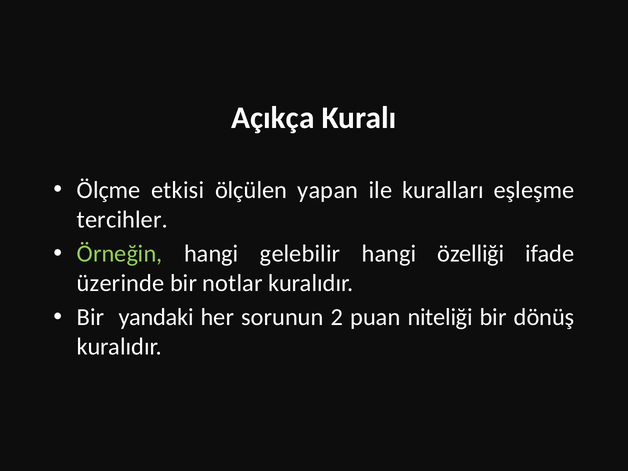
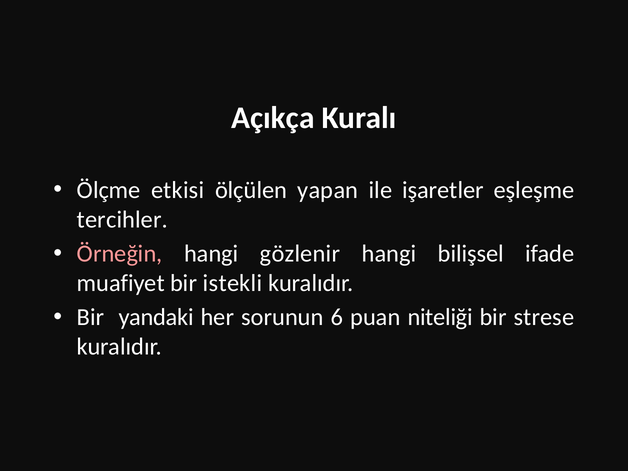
kuralları: kuralları -> işaretler (443, 190)
Örneğin colour: light green -> pink (120, 254)
gelebilir: gelebilir -> gözlenir (300, 254)
özelliği: özelliği -> bilişsel (471, 254)
üzerinde: üzerinde -> muafiyet (121, 283)
notlar: notlar -> istekli (233, 283)
2: 2 -> 6 (337, 317)
dönüş: dönüş -> strese (544, 317)
